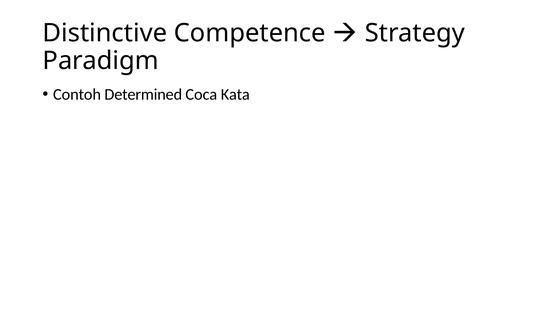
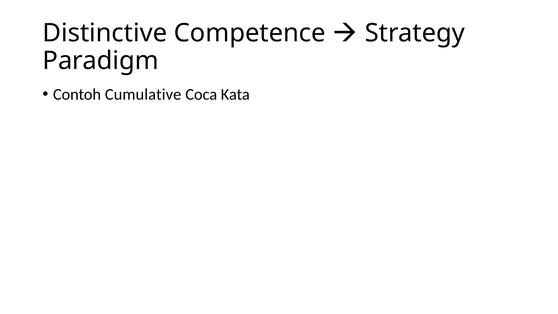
Determined: Determined -> Cumulative (143, 94)
